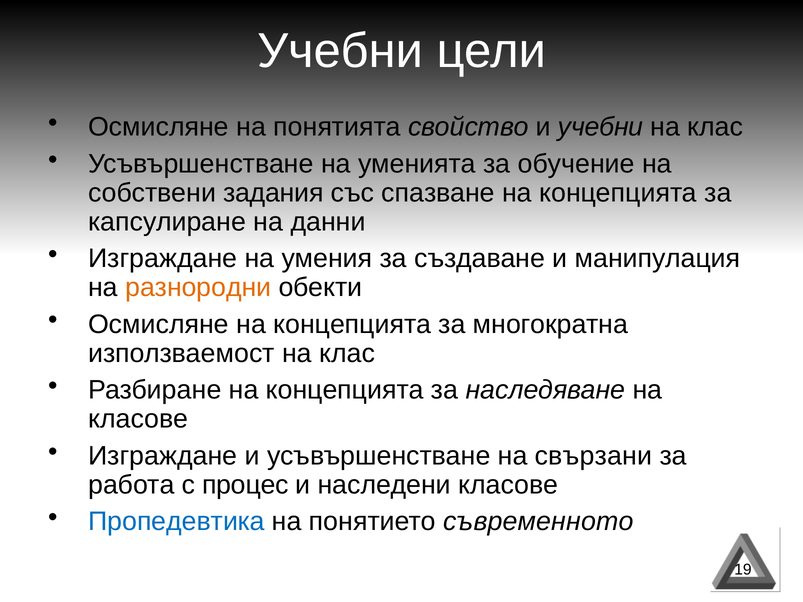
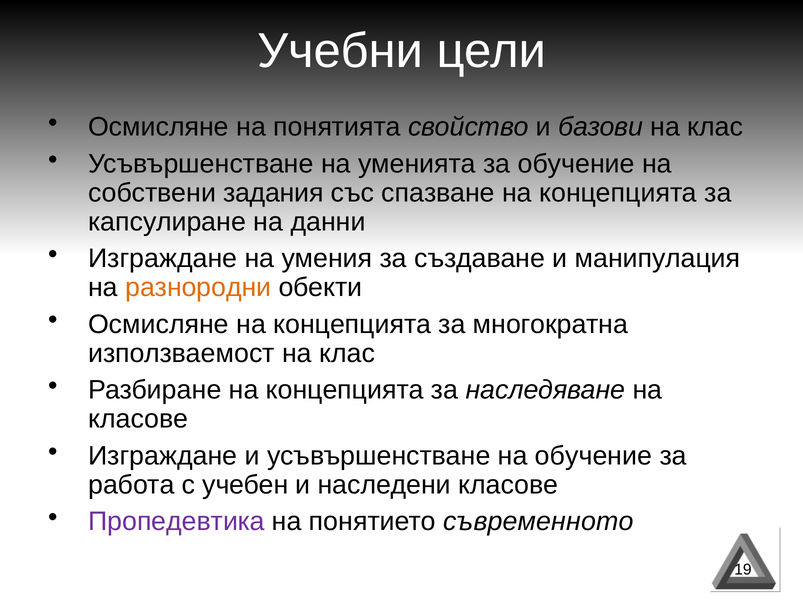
и учебни: учебни -> базови (601, 127)
на свързани: свързани -> обучение (594, 456)
процес: процес -> учебен (245, 485)
Пропедевтика colour: blue -> purple (176, 522)
